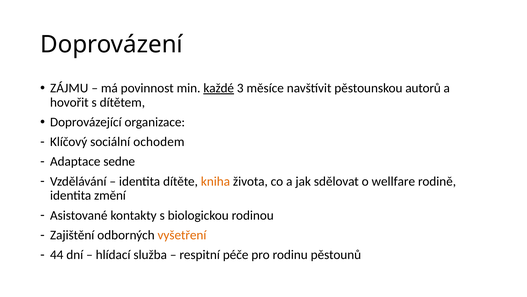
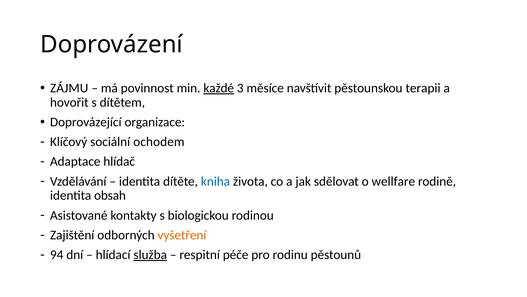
autorů: autorů -> terapii (423, 88)
sedne: sedne -> hlídač (119, 161)
kniha colour: orange -> blue (215, 181)
změní: změní -> obsah (110, 195)
44: 44 -> 94 (57, 254)
služba underline: none -> present (150, 254)
